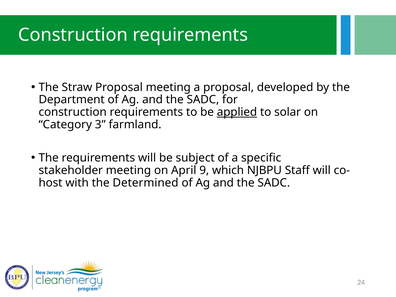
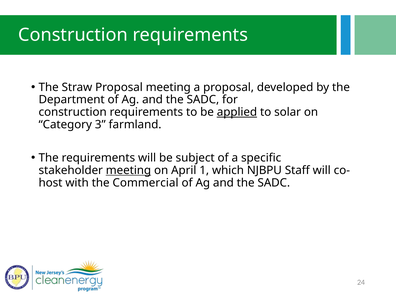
meeting underline: none -> present (128, 170)
9: 9 -> 1 (204, 170)
Determined: Determined -> Commercial (146, 183)
